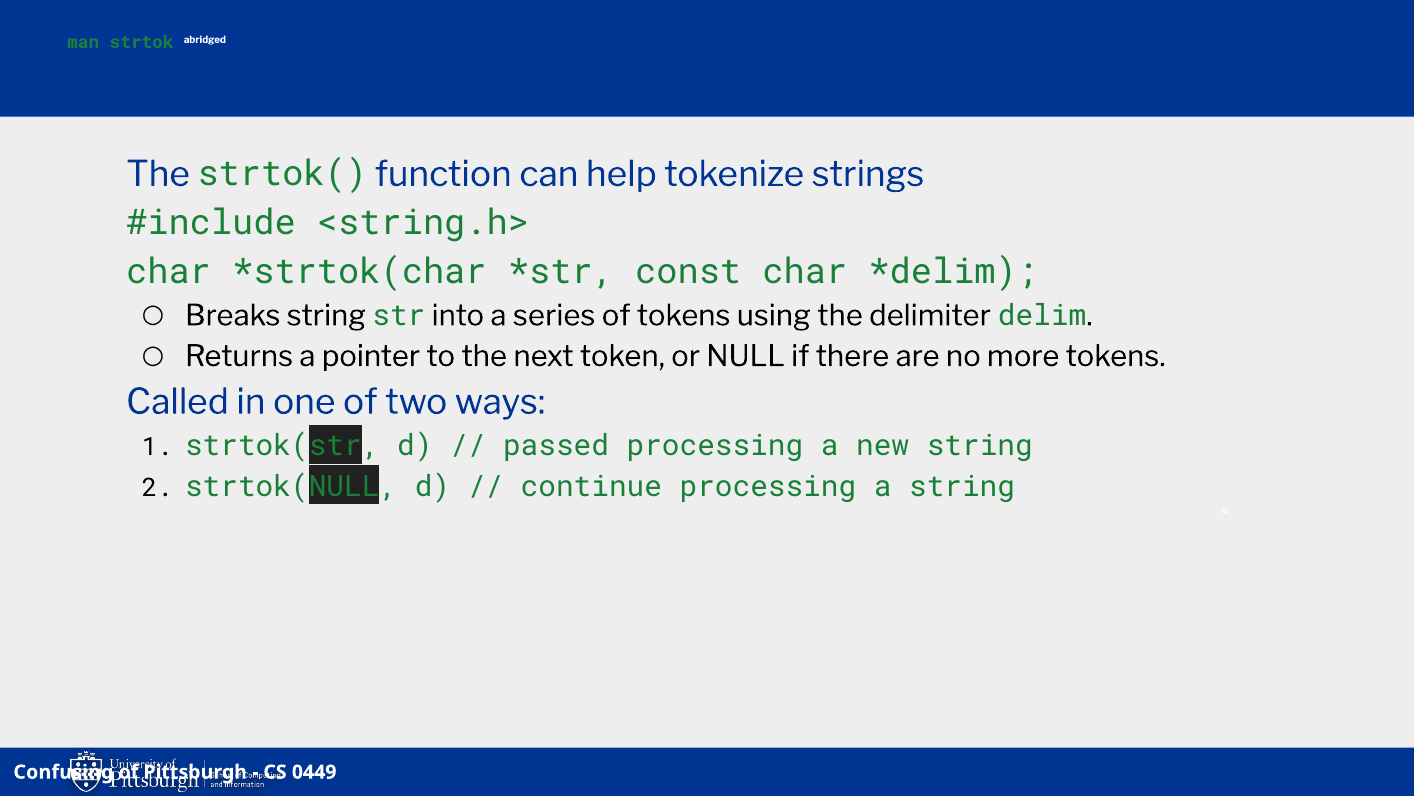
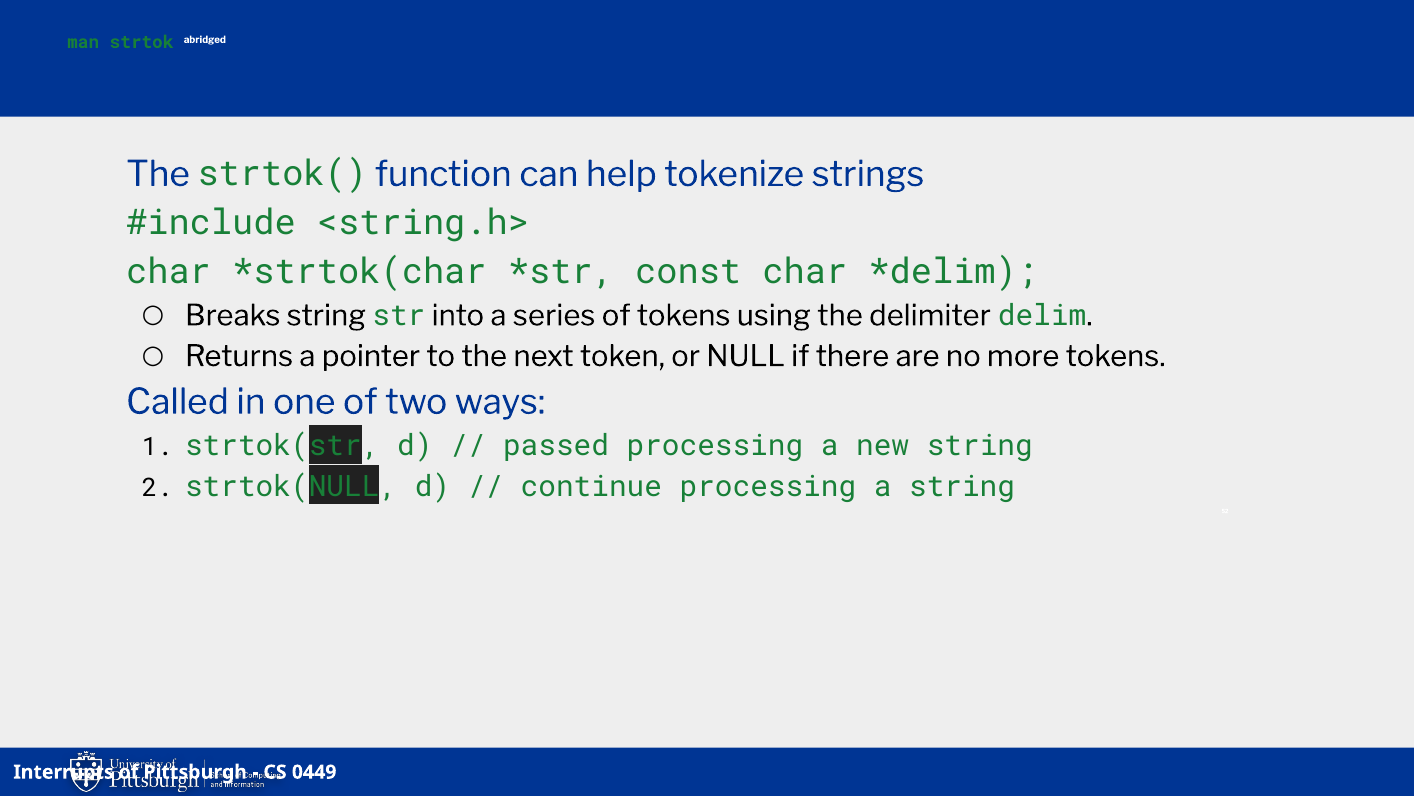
Confusing: Confusing -> Interrupts (64, 772)
